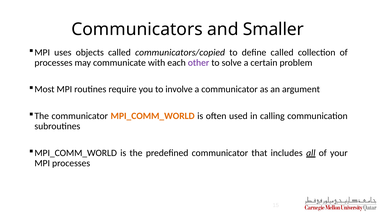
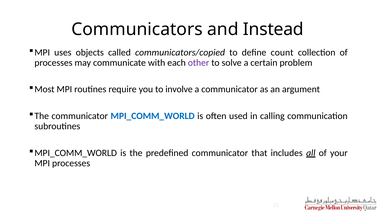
Smaller: Smaller -> Instead (273, 29)
define called: called -> count (282, 52)
MPI_COMM_WORLD colour: orange -> blue (153, 116)
